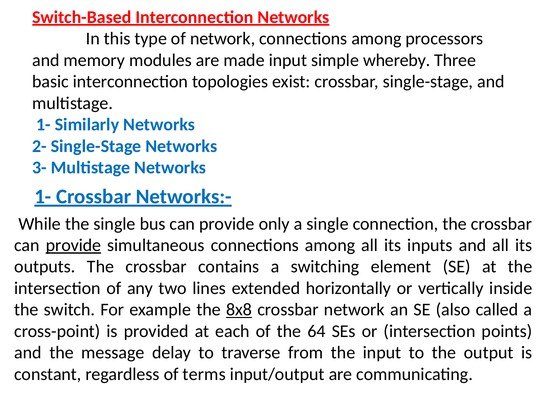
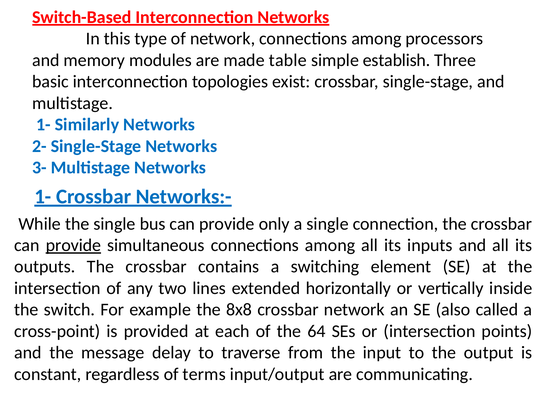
made input: input -> table (288, 60)
whereby: whereby -> establish (397, 60)
8x8 underline: present -> none (239, 310)
